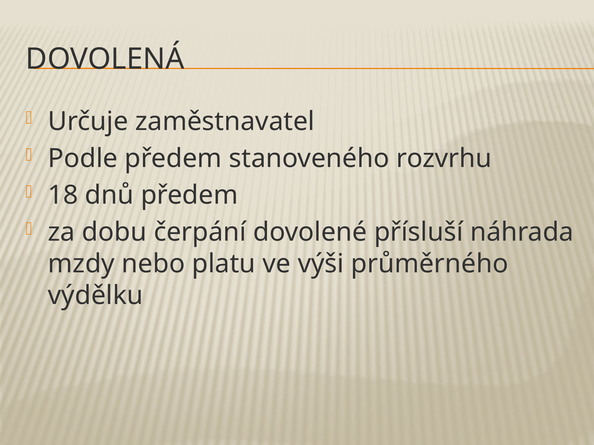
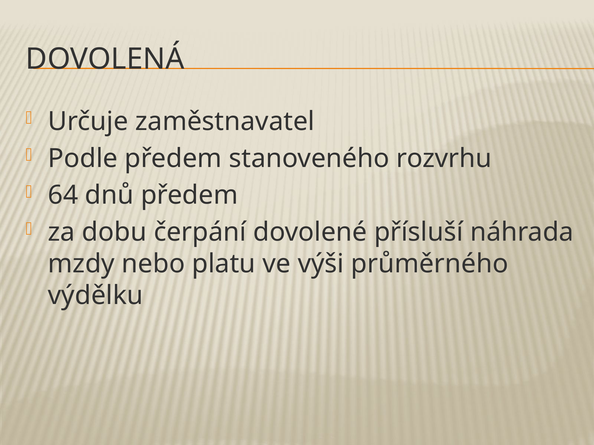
18: 18 -> 64 (63, 196)
